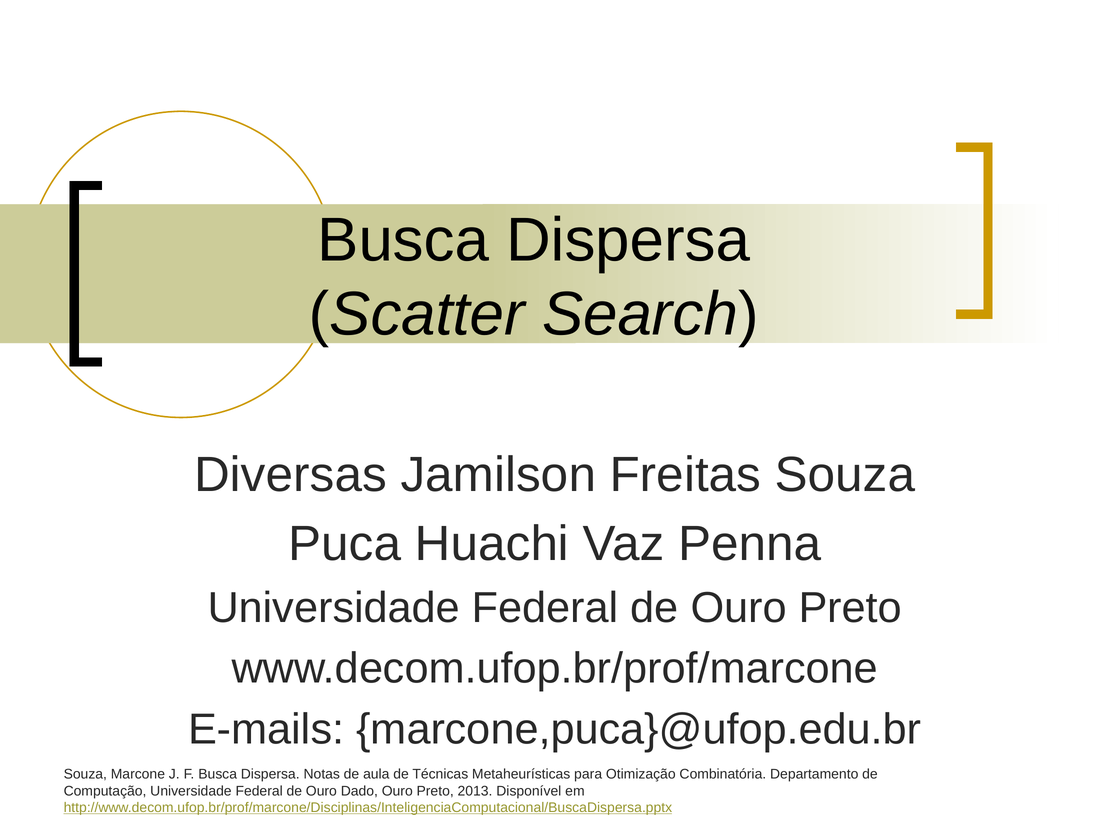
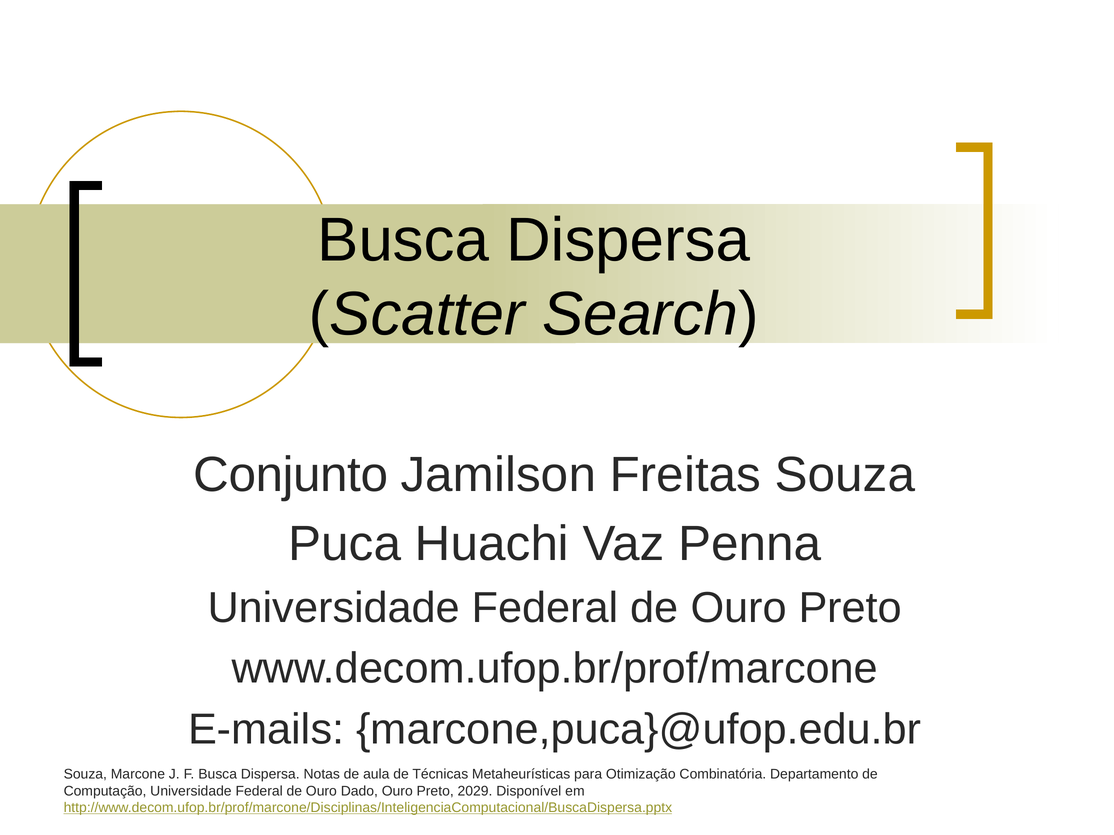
Diversas: Diversas -> Conjunto (291, 475)
2013: 2013 -> 2029 (475, 791)
